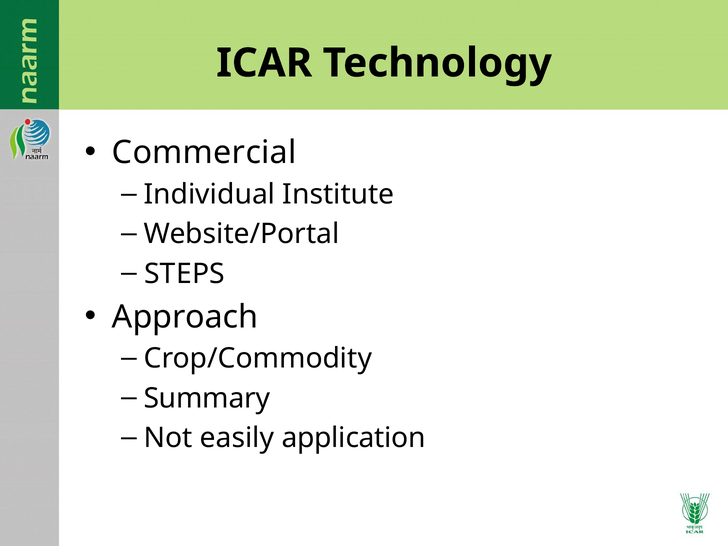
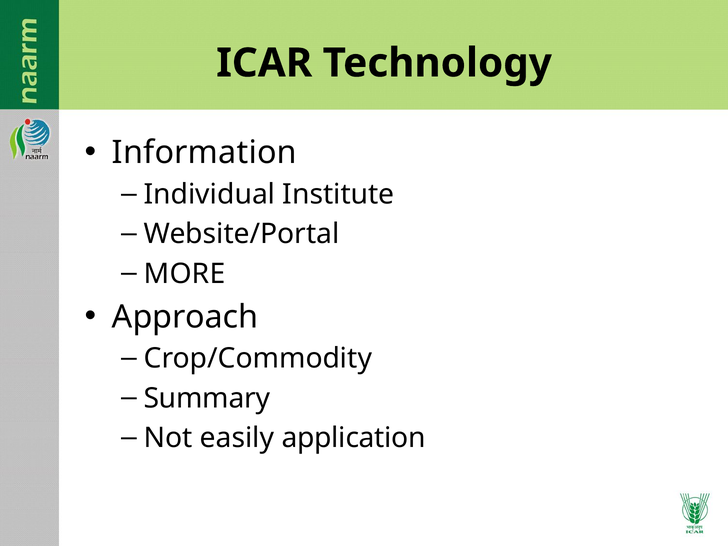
Commercial: Commercial -> Information (204, 153)
STEPS: STEPS -> MORE (185, 274)
